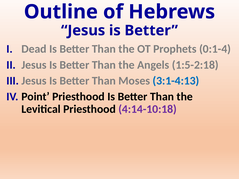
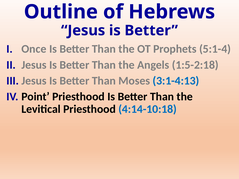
Dead: Dead -> Once (34, 49)
0:1-4: 0:1-4 -> 5:1-4 (215, 49)
4:14-10:18 colour: purple -> blue (148, 109)
